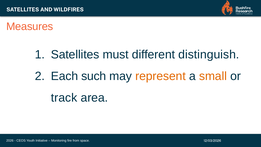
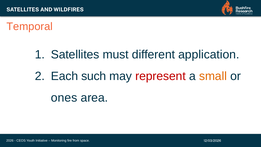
Measures: Measures -> Temporal (30, 27)
distinguish: distinguish -> application (209, 55)
represent colour: orange -> red (160, 76)
track: track -> ones (64, 98)
